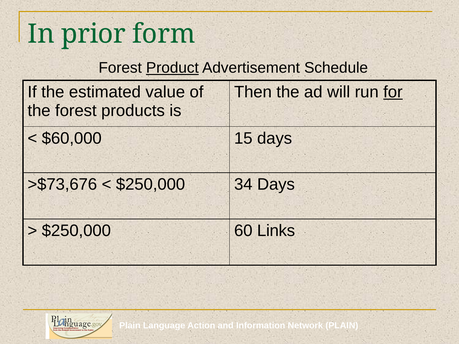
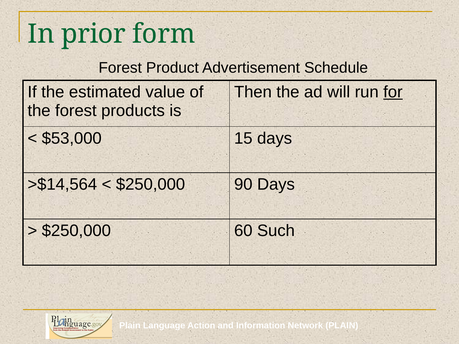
Product underline: present -> none (172, 68)
$60,000: $60,000 -> $53,000 (72, 138)
>$73,676: >$73,676 -> >$14,564 (62, 185)
34: 34 -> 90 (243, 185)
Links: Links -> Such (276, 231)
